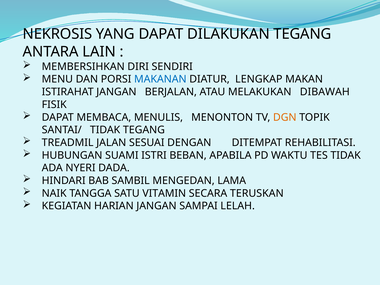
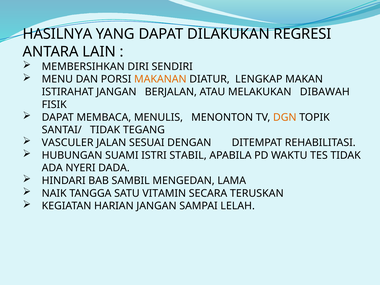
NEKROSIS: NEKROSIS -> HASILNYA (57, 34)
DILAKUKAN TEGANG: TEGANG -> REGRESI (302, 34)
MAKANAN colour: blue -> orange (160, 79)
TREADMIL: TREADMIL -> VASCULER (68, 143)
BEBAN: BEBAN -> STABIL (188, 155)
